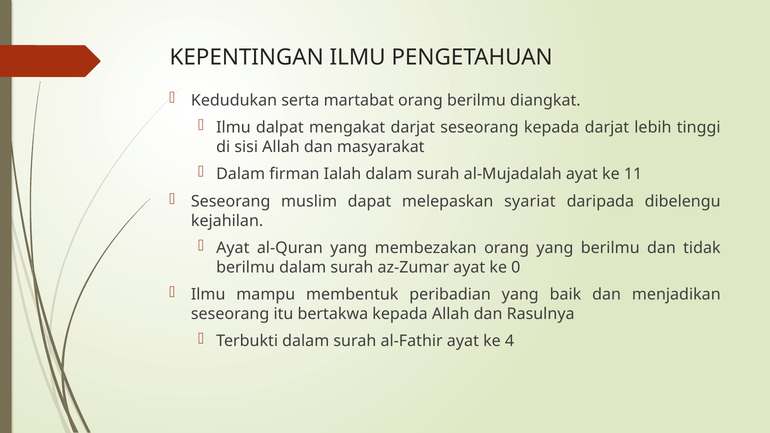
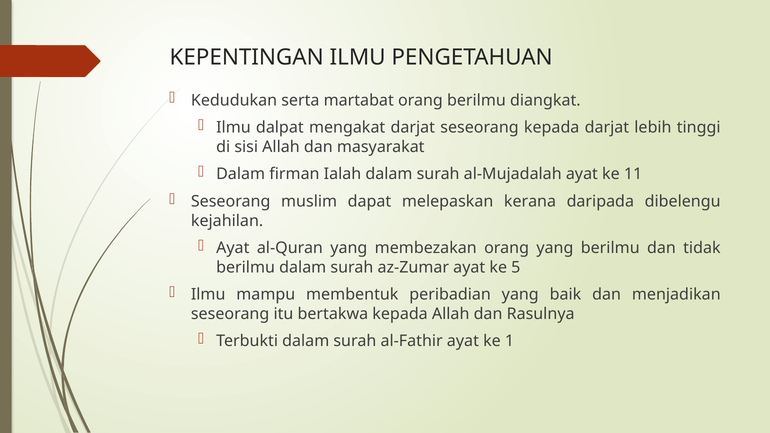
syariat: syariat -> kerana (530, 201)
0: 0 -> 5 (516, 267)
4: 4 -> 1 (509, 341)
